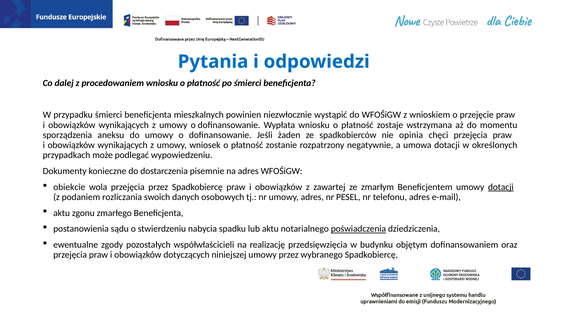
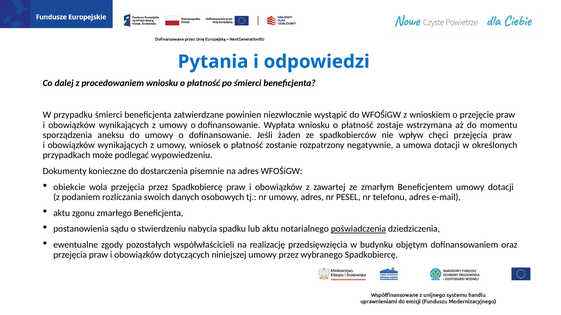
mieszkalnych: mieszkalnych -> zatwierdzane (199, 115)
opinia: opinia -> wpływ (411, 135)
dotacji underline: present -> none (501, 187)
